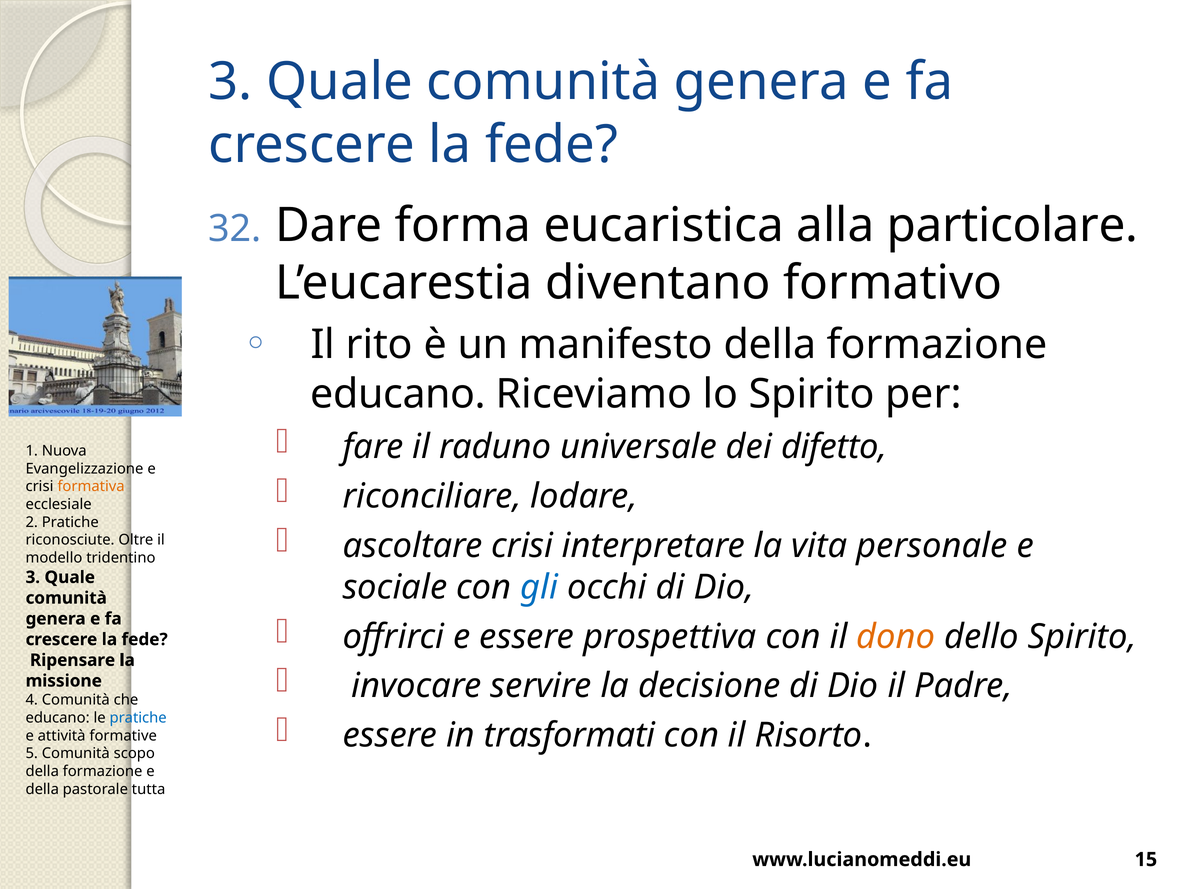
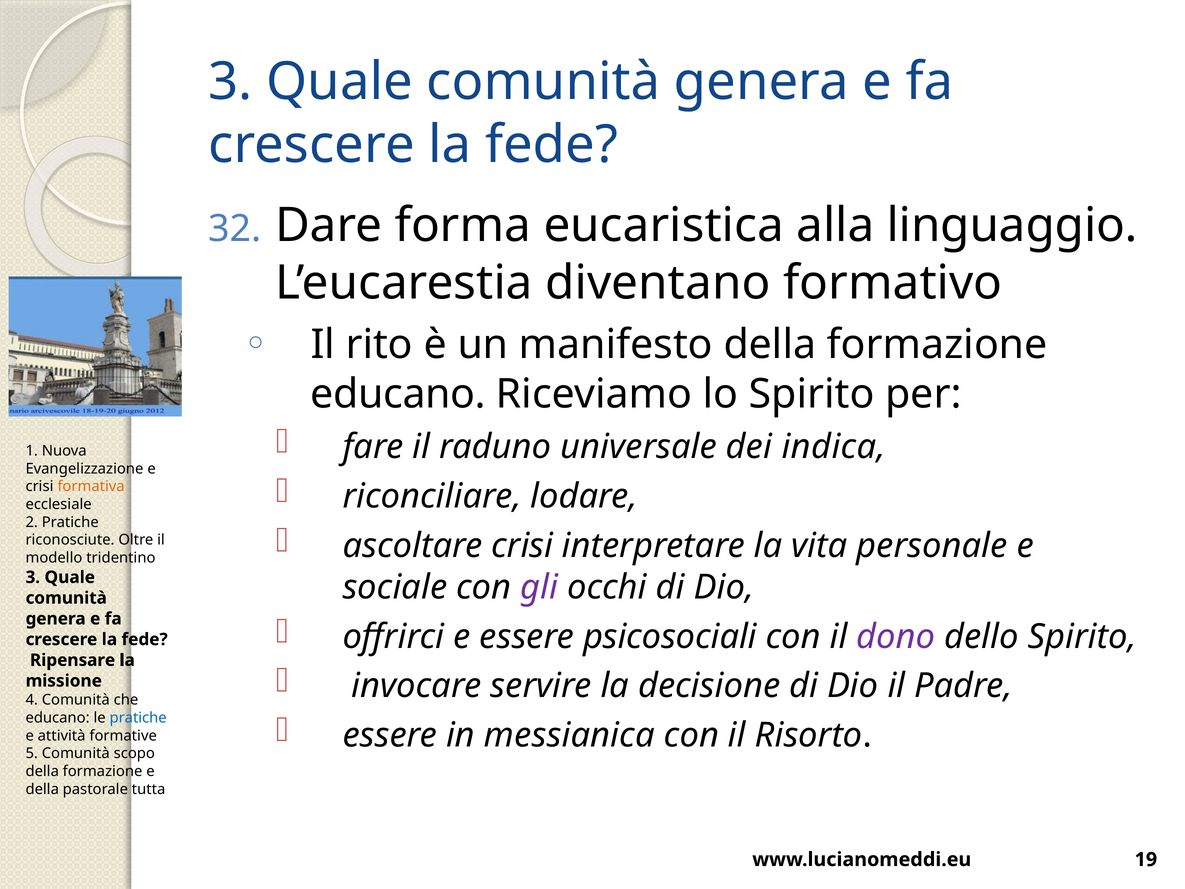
particolare: particolare -> linguaggio (1012, 225)
difetto: difetto -> indica (834, 447)
gli colour: blue -> purple (539, 587)
prospettiva: prospettiva -> psicosociali (670, 636)
dono colour: orange -> purple (896, 636)
trasformati: trasformati -> messianica (569, 735)
15: 15 -> 19 (1146, 859)
